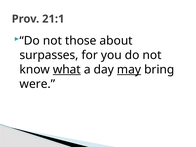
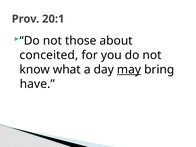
21:1: 21:1 -> 20:1 (53, 19)
surpasses: surpasses -> conceited (49, 55)
what underline: present -> none (67, 70)
were: were -> have (37, 84)
